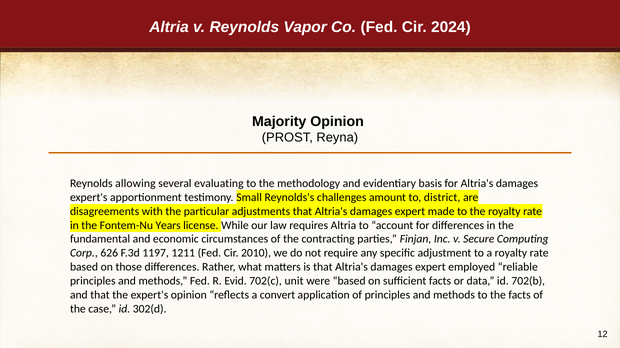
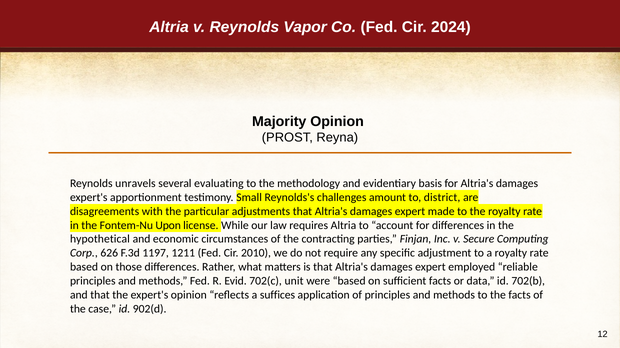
allowing: allowing -> unravels (135, 184)
Years: Years -> Upon (168, 226)
fundamental: fundamental -> hypothetical (100, 240)
convert: convert -> suffices (277, 295)
302(d: 302(d -> 902(d (150, 309)
